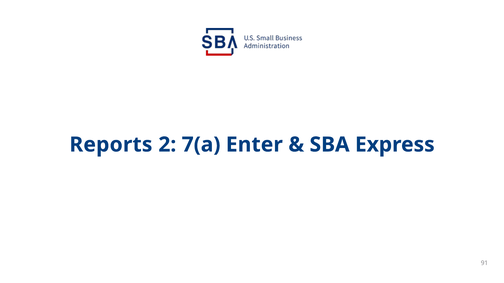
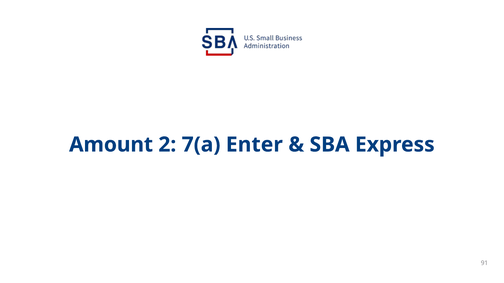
Reports: Reports -> Amount (111, 145)
